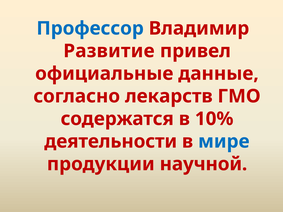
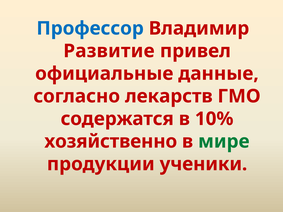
деятельности: деятельности -> хозяйственно (111, 142)
мире colour: blue -> green (224, 142)
научной: научной -> ученики (203, 164)
